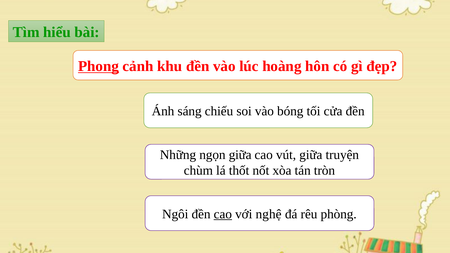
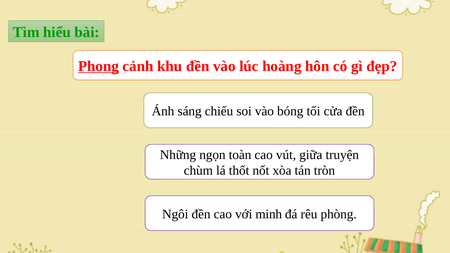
ngọn giữa: giữa -> toàn (240, 155)
cao underline: present -> none (223, 214)
nghệ: nghệ -> minh (269, 214)
